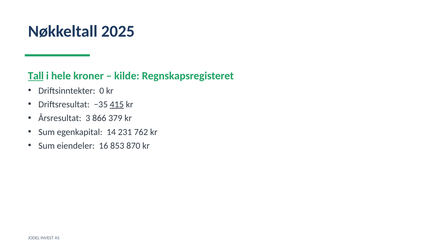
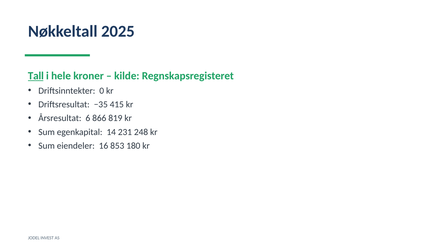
415 underline: present -> none (117, 104)
3: 3 -> 6 (88, 118)
379: 379 -> 819 (115, 118)
762: 762 -> 248 (141, 132)
870: 870 -> 180 (133, 146)
